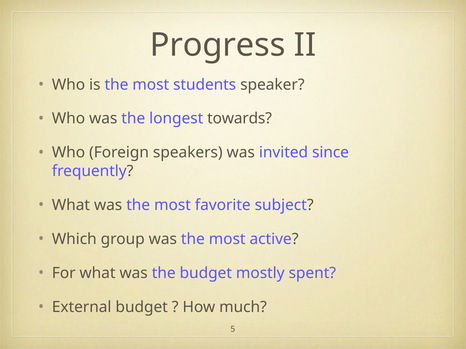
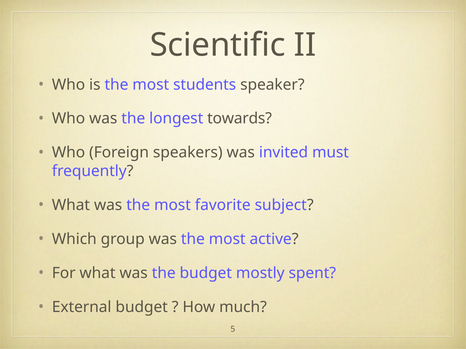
Progress: Progress -> Scientific (218, 45)
since: since -> must (331, 153)
